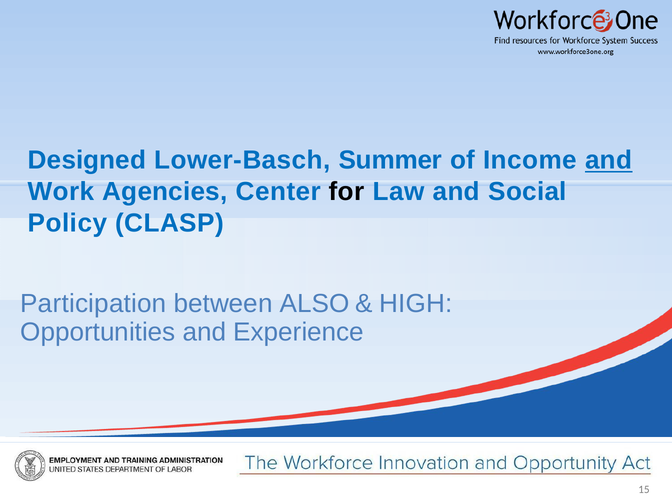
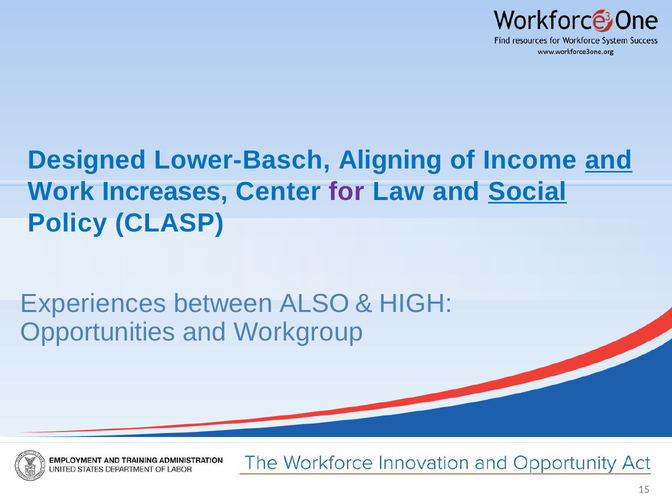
Summer: Summer -> Aligning (390, 160)
Agencies: Agencies -> Increases (165, 192)
for colour: black -> purple (347, 192)
Social underline: none -> present (528, 192)
Participation: Participation -> Experiences (93, 304)
Experience: Experience -> Workgroup (299, 332)
